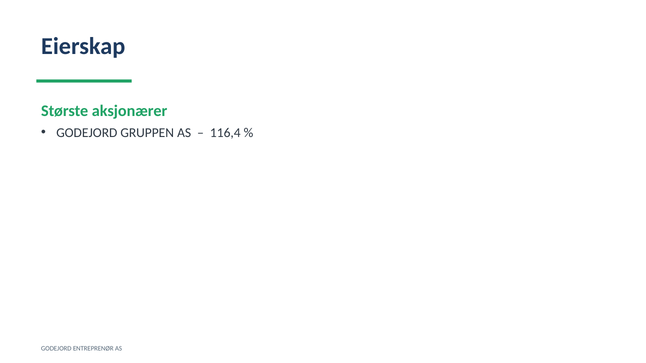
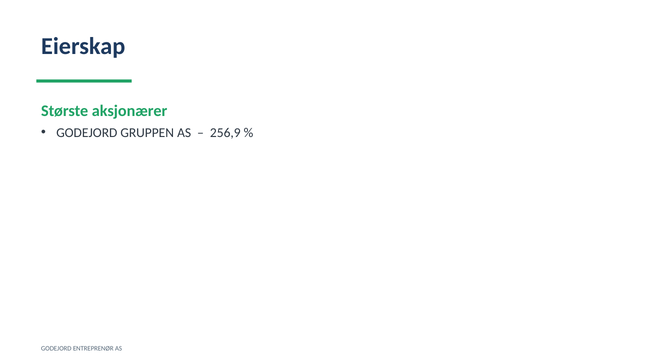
116,4: 116,4 -> 256,9 (225, 133)
